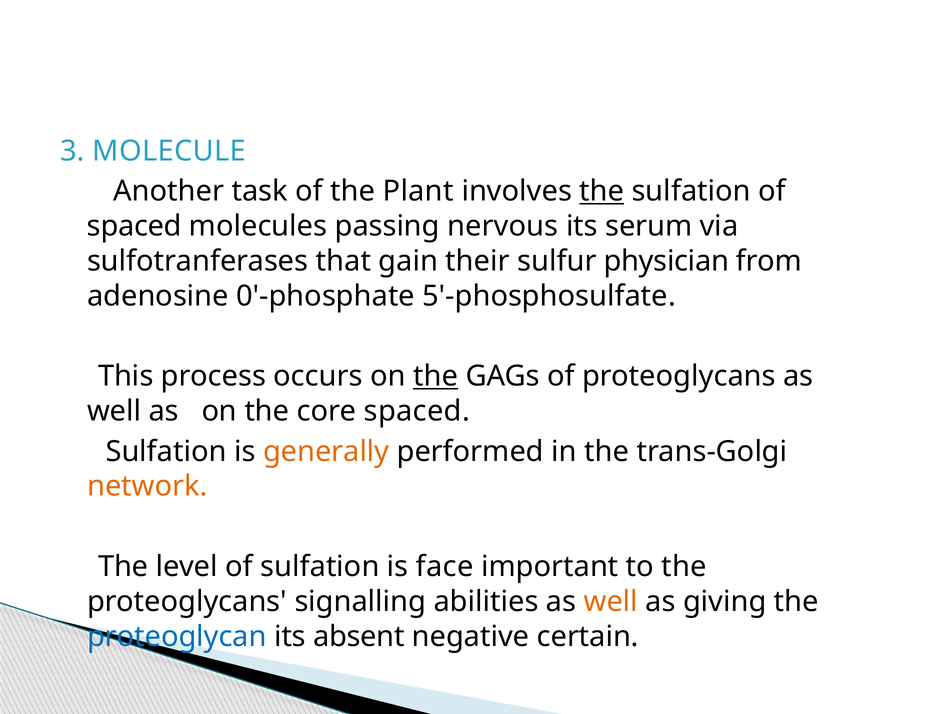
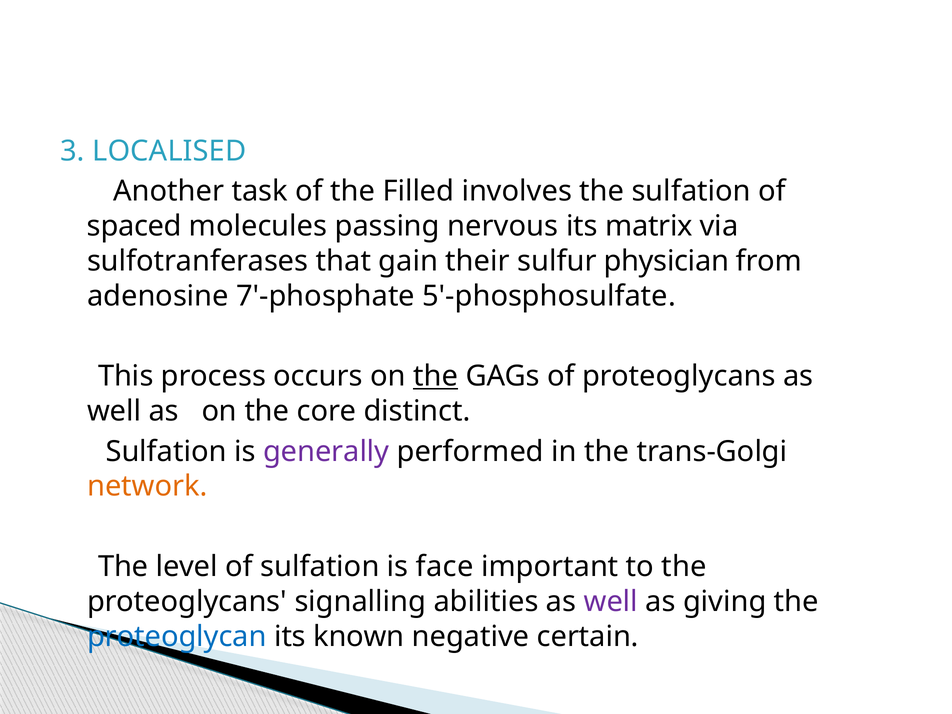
MOLECULE: MOLECULE -> LOCALISED (169, 151)
Plant: Plant -> Filled (418, 191)
the underline: present -> none (602, 191)
serum: serum -> matrix (649, 226)
0'-phosphate: 0'-phosphate -> 7'-phosphate (326, 296)
core spaced: spaced -> distinct (417, 411)
generally colour: orange -> purple (326, 451)
well colour: orange -> purple (611, 602)
absent: absent -> known (359, 636)
